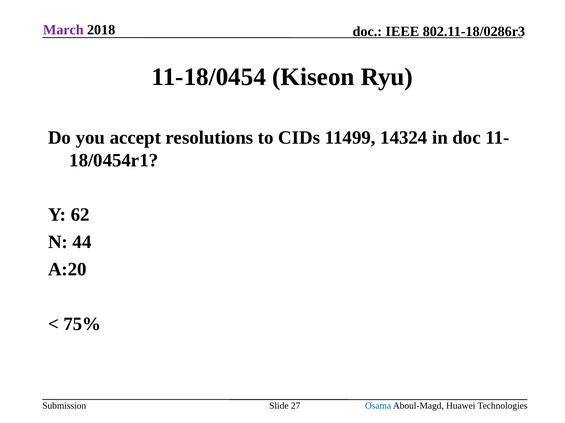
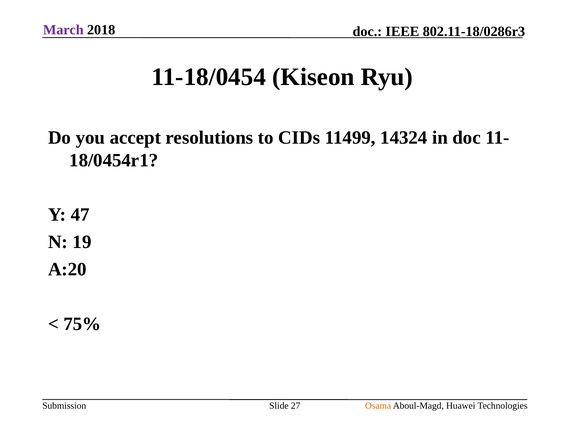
62: 62 -> 47 (80, 215)
44: 44 -> 19 (82, 242)
Osama colour: blue -> orange (378, 406)
